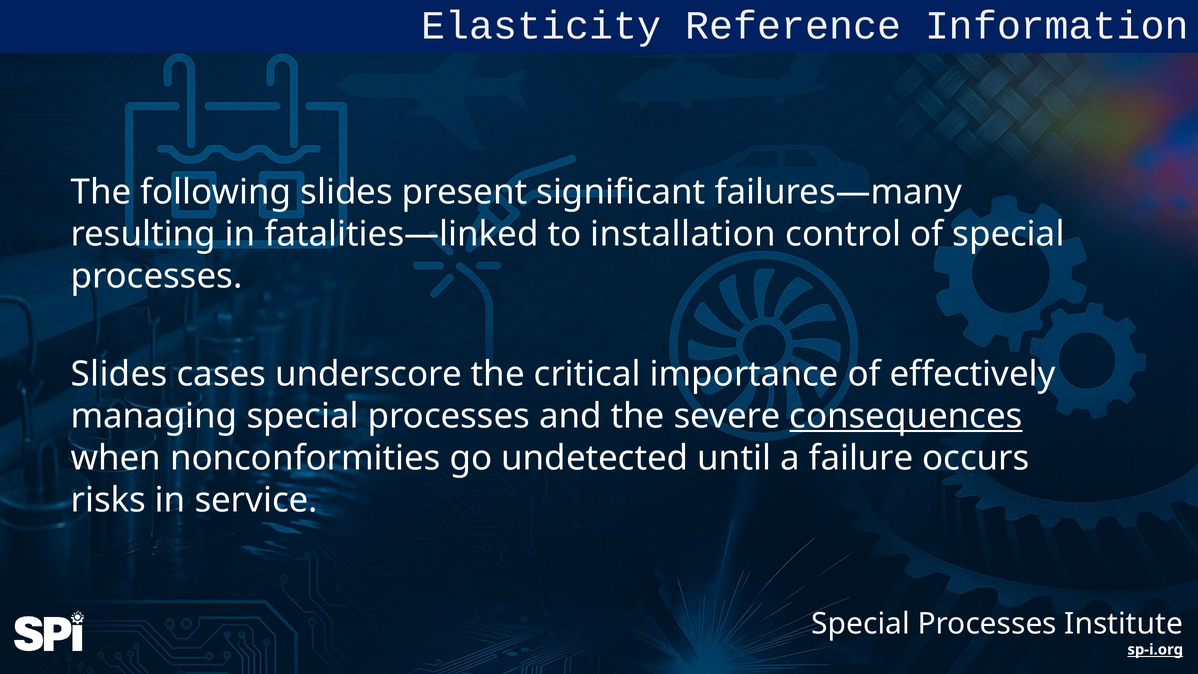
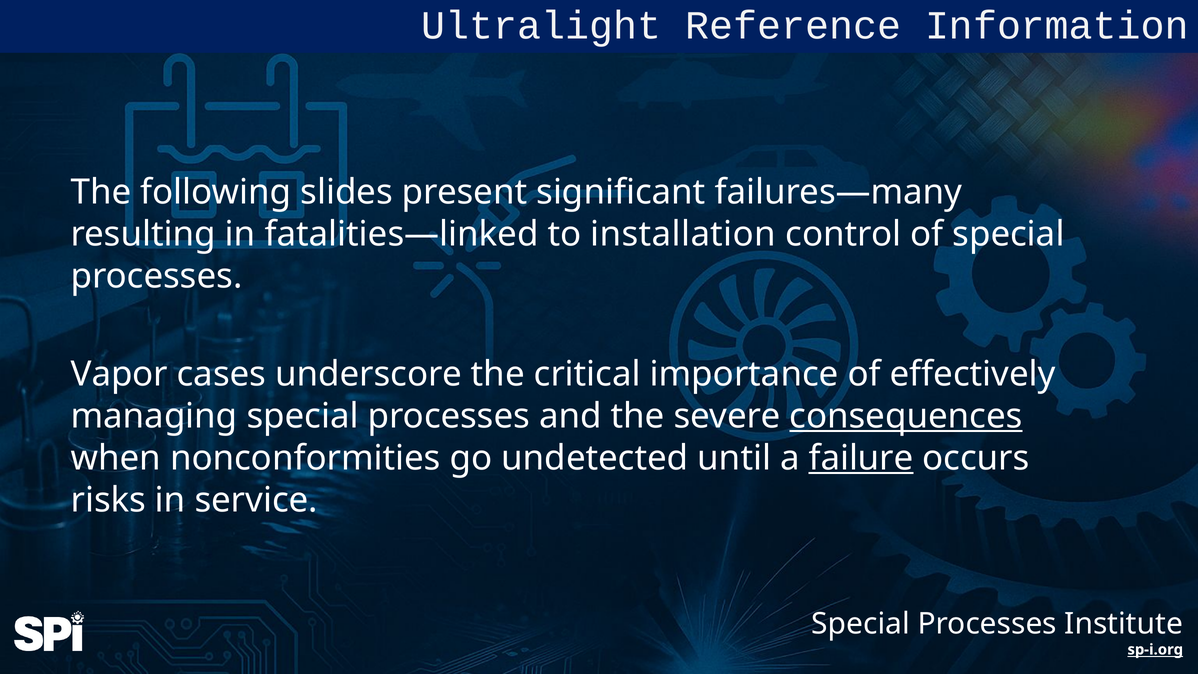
Elasticity: Elasticity -> Ultralight (541, 26)
Slides: Slides -> Vapor (119, 374)
failure underline: none -> present (861, 458)
